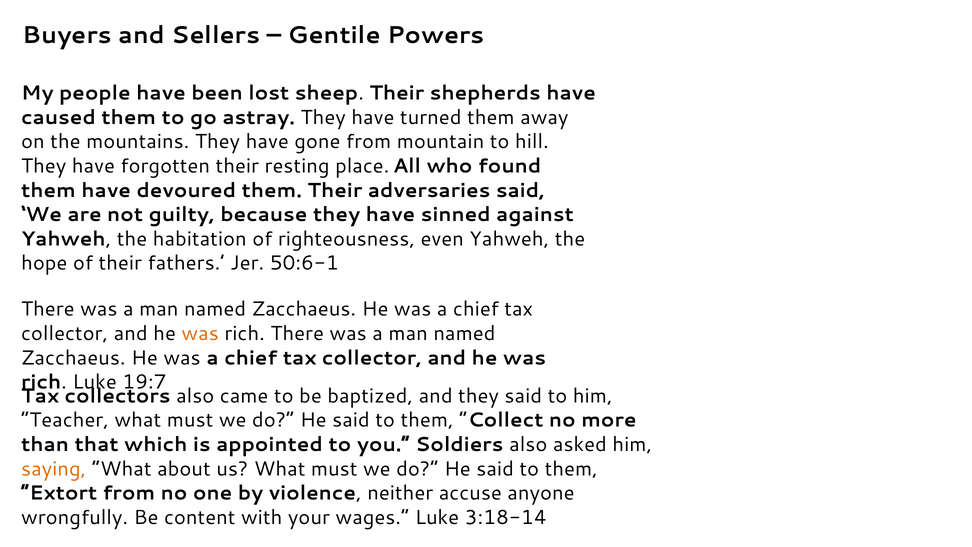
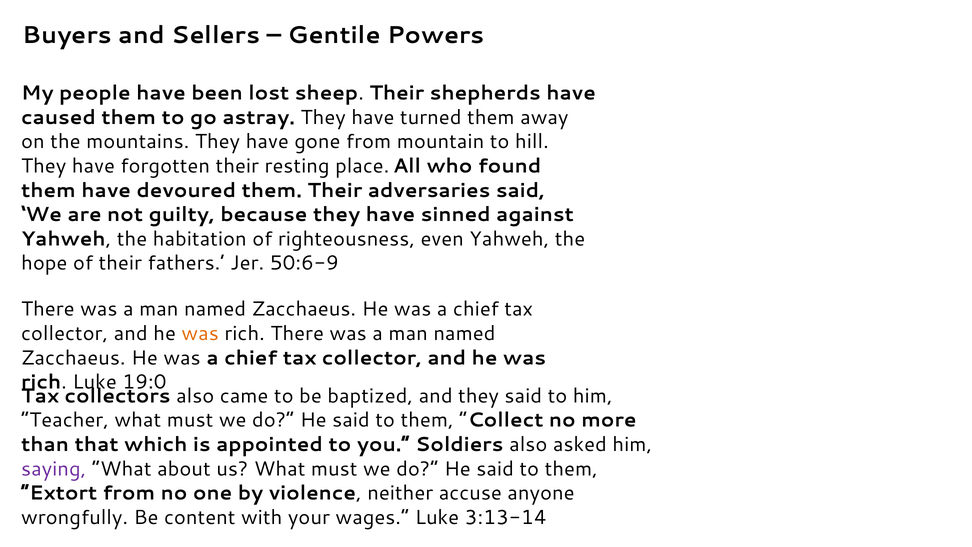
50:6-1: 50:6-1 -> 50:6-9 (304, 263)
19:7: 19:7 -> 19:0 (144, 382)
saying colour: orange -> purple (54, 469)
3:18-14: 3:18-14 -> 3:13-14 (506, 517)
